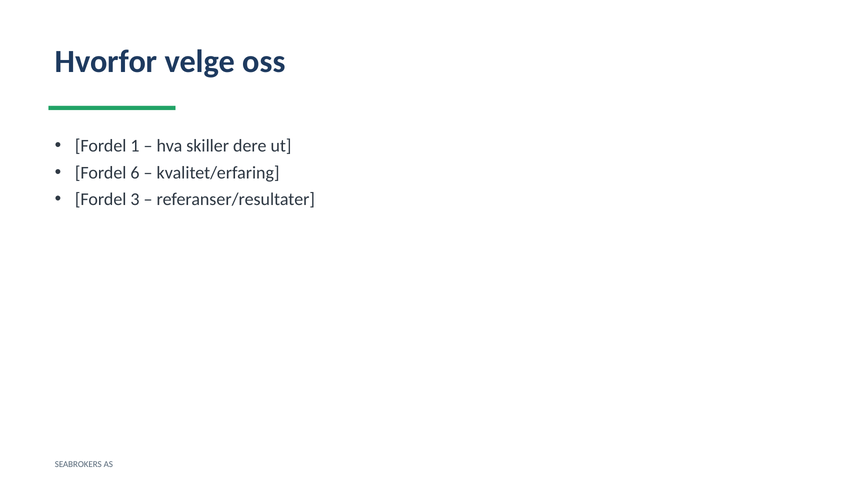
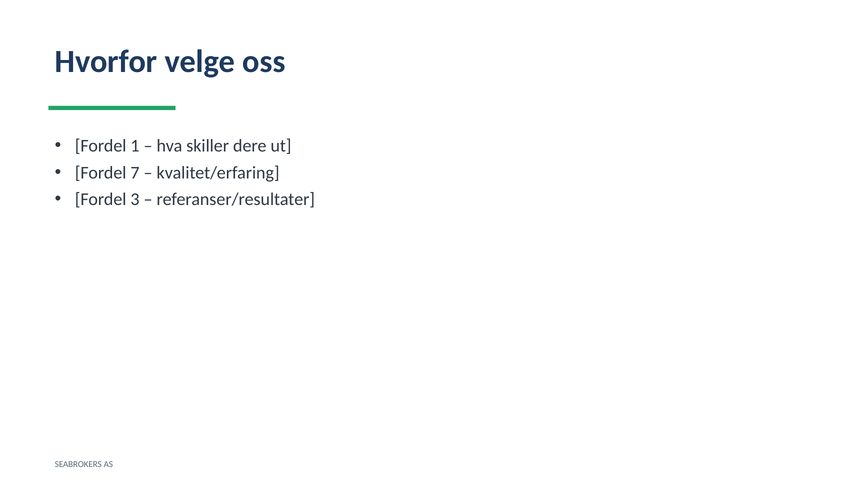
6: 6 -> 7 (135, 173)
